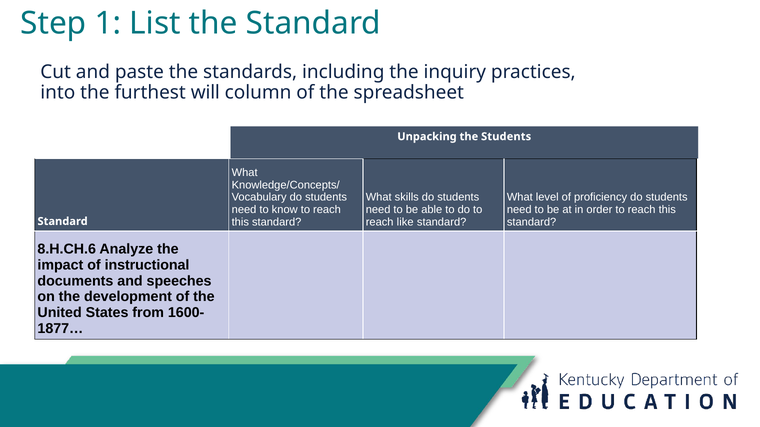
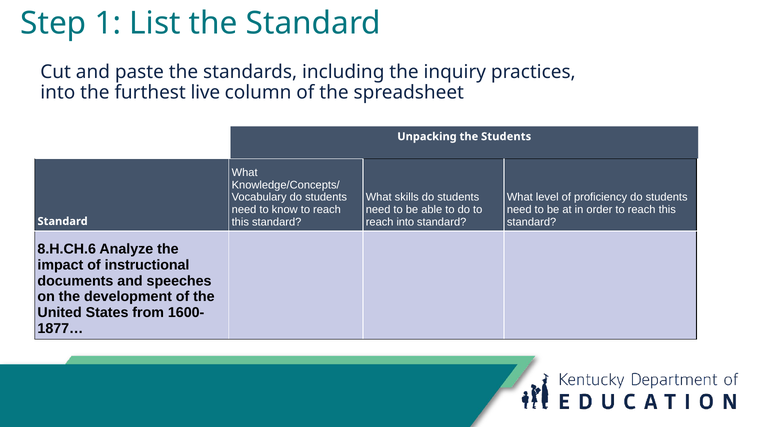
will: will -> live (205, 93)
reach like: like -> into (405, 222)
